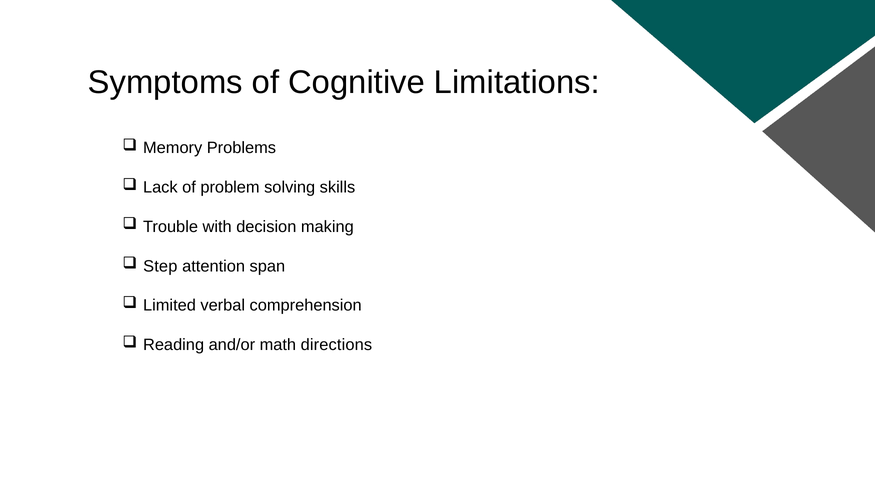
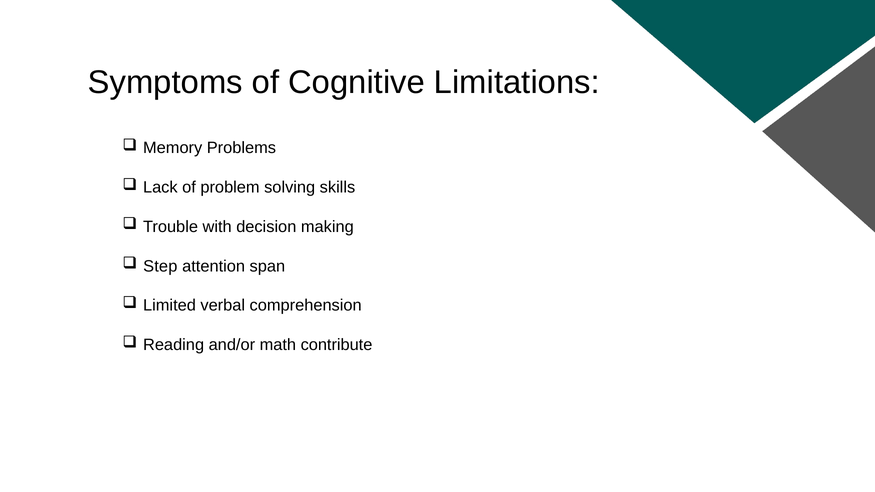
directions: directions -> contribute (337, 345)
